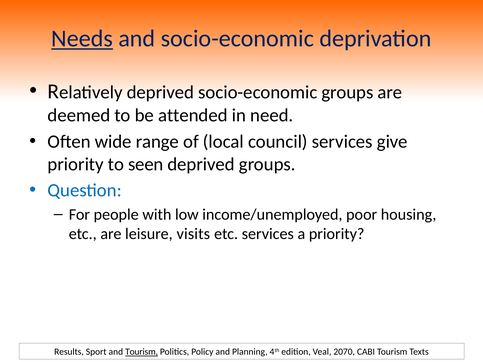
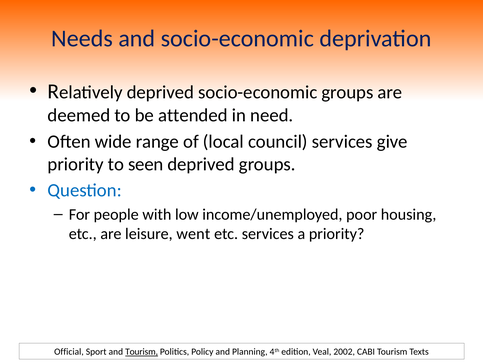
Needs underline: present -> none (82, 39)
visits: visits -> went (193, 234)
Results: Results -> Official (69, 352)
2070: 2070 -> 2002 (344, 352)
